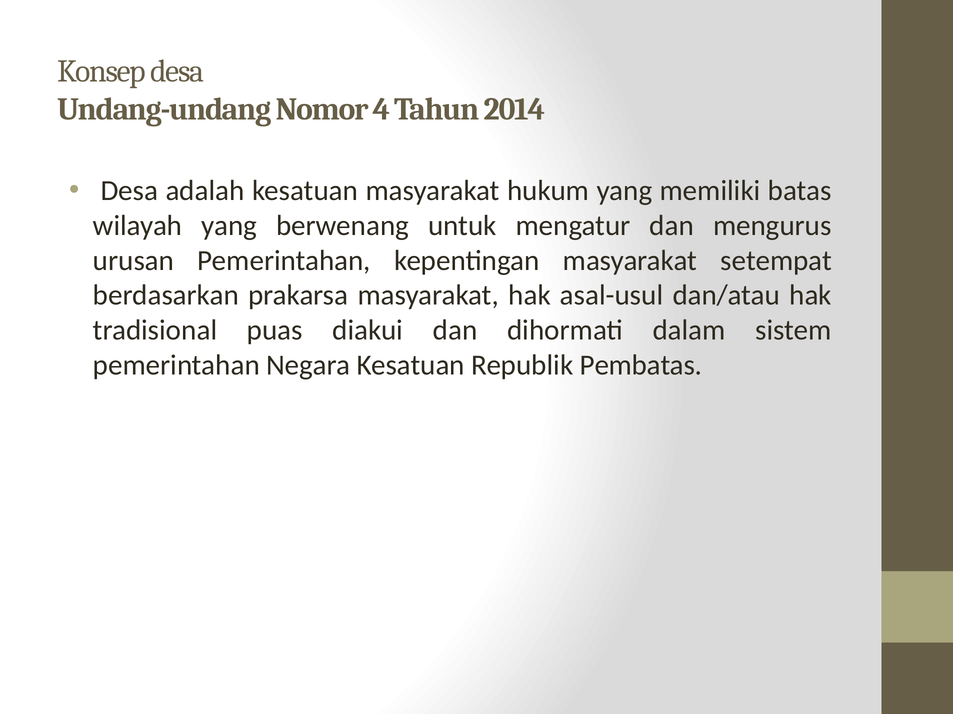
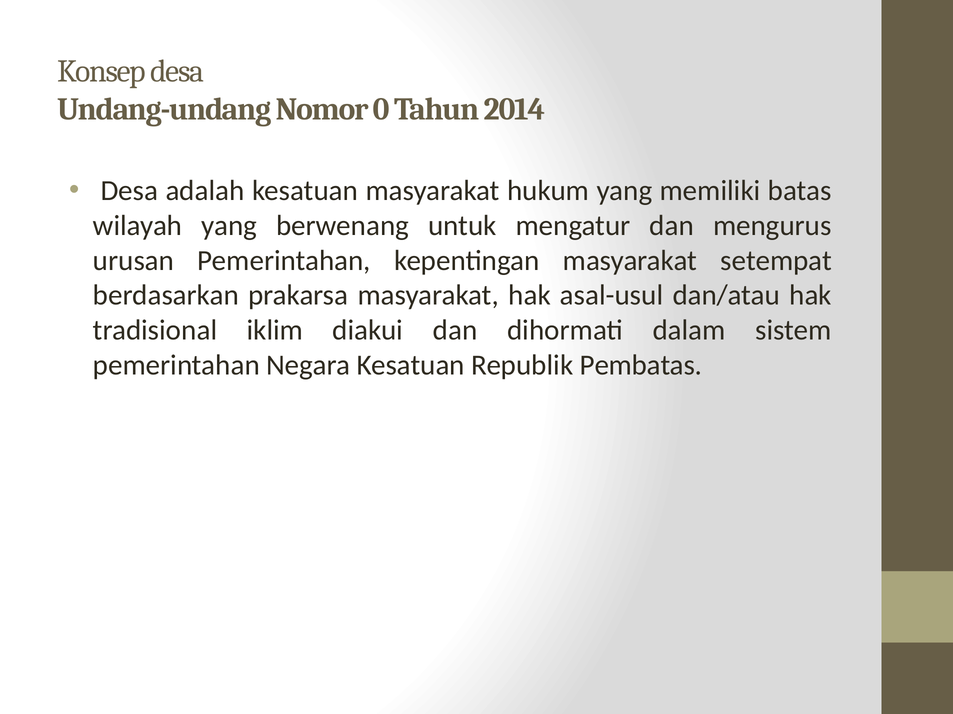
4: 4 -> 0 (381, 109)
puas: puas -> iklim (275, 331)
